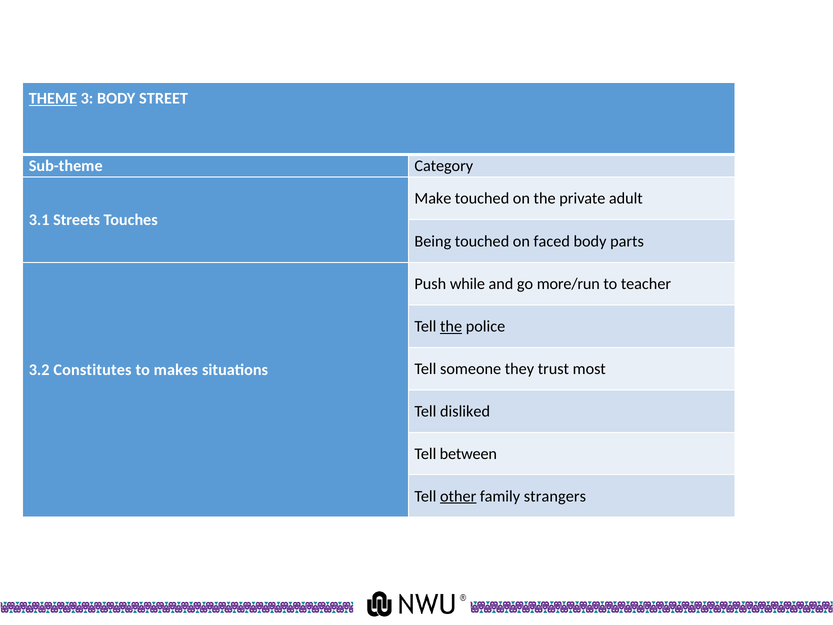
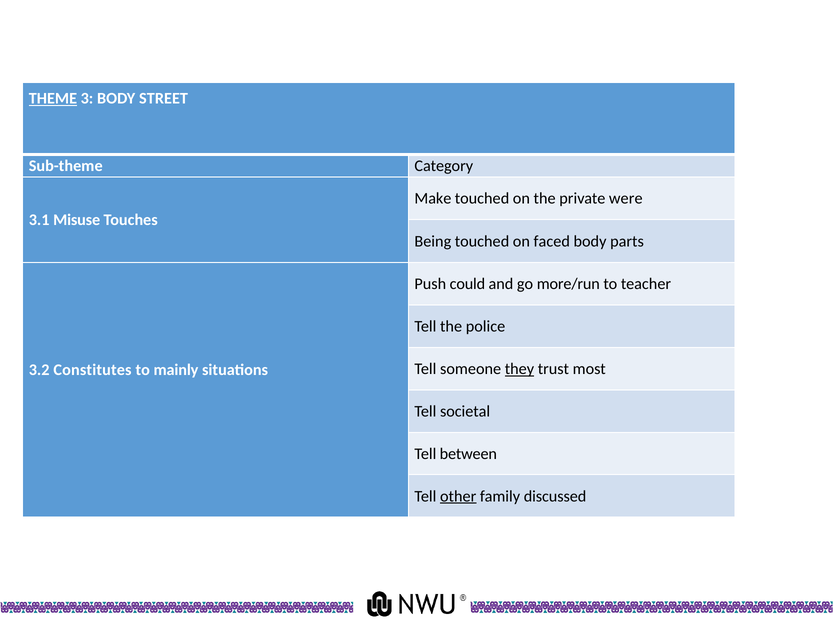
adult: adult -> were (626, 198)
Streets: Streets -> Misuse (77, 220)
while: while -> could (467, 284)
the underline: present -> none (451, 326)
they underline: none -> present (519, 369)
makes: makes -> mainly (176, 370)
disliked: disliked -> societal (465, 411)
strangers: strangers -> discussed (555, 496)
